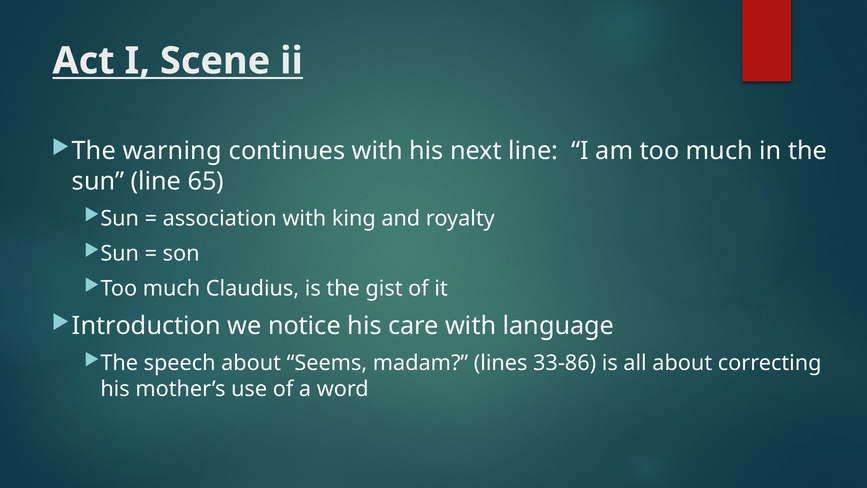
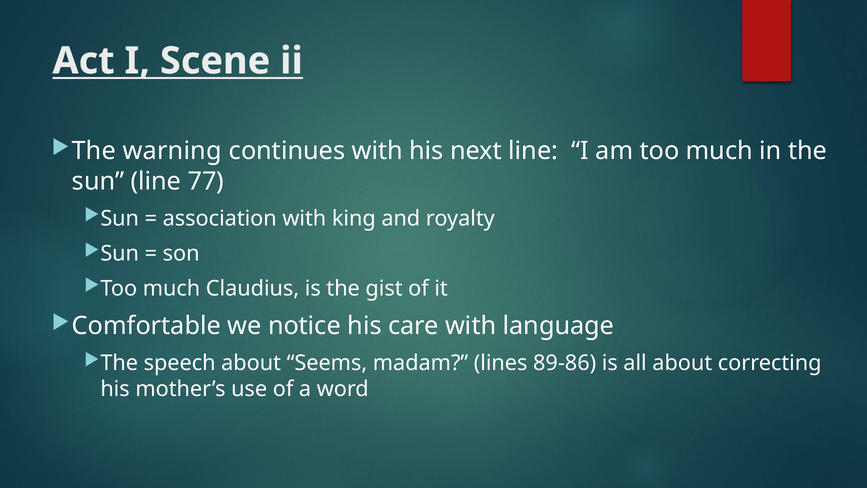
65: 65 -> 77 (206, 181)
Introduction: Introduction -> Comfortable (146, 326)
33-86: 33-86 -> 89-86 (565, 363)
